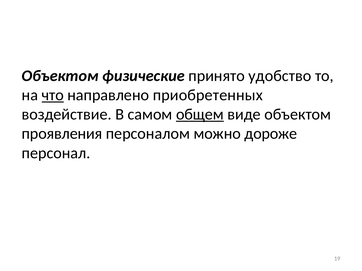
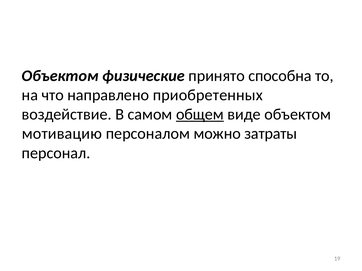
удобство: удобство -> способна (280, 76)
что underline: present -> none (53, 95)
проявления: проявления -> мотивацию (62, 134)
дороже: дороже -> затраты (271, 134)
